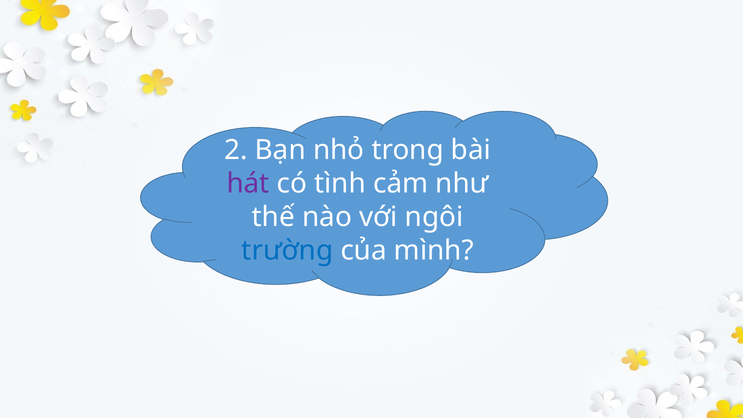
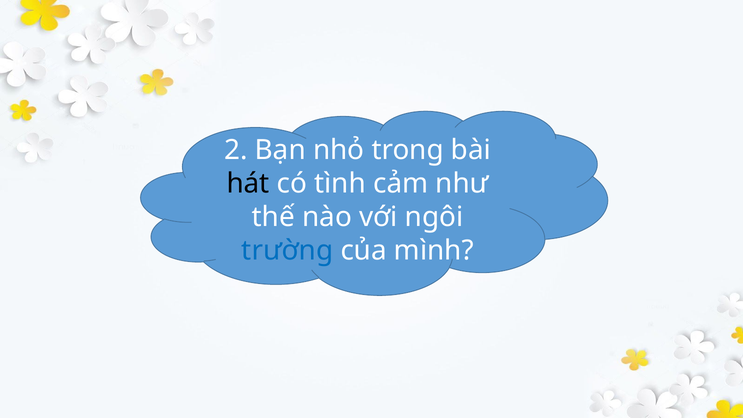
hát colour: purple -> black (248, 184)
